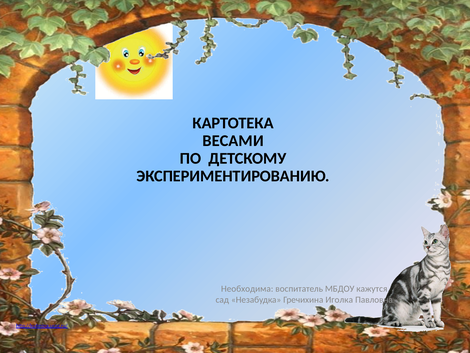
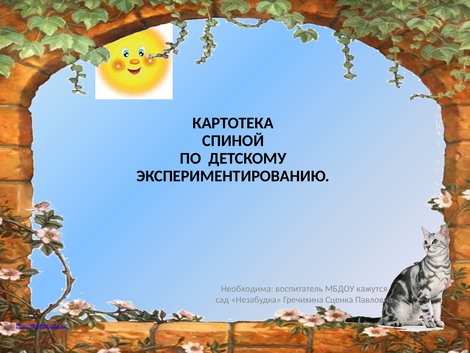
ВЕСАМИ: ВЕСАМИ -> СПИНОЙ (233, 141)
Иголка: Иголка -> Сценка (339, 299)
